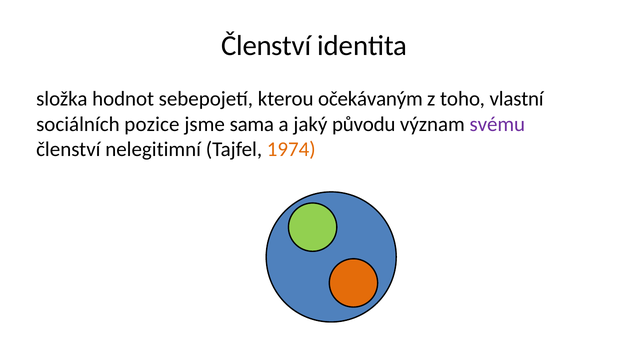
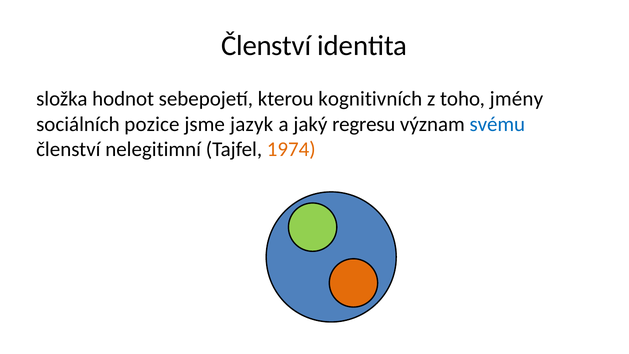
očekávaným: očekávaným -> kognitivních (370, 99)
vlastní: vlastní -> jmény (516, 99)
sama: sama -> jazyk (252, 124)
původu: původu -> regresu (364, 124)
svému colour: purple -> blue (497, 124)
